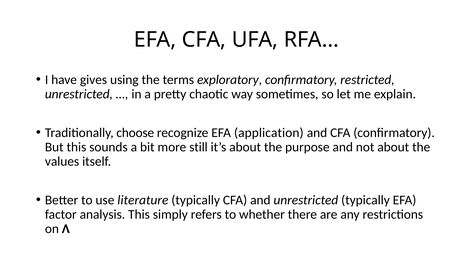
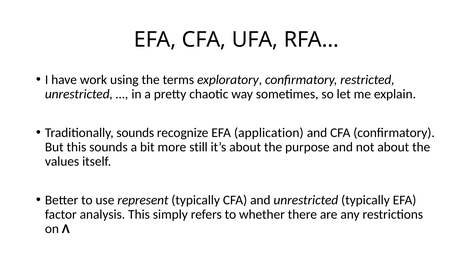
gives: gives -> work (94, 80)
Traditionally choose: choose -> sounds (135, 133)
literature: literature -> represent (143, 200)
